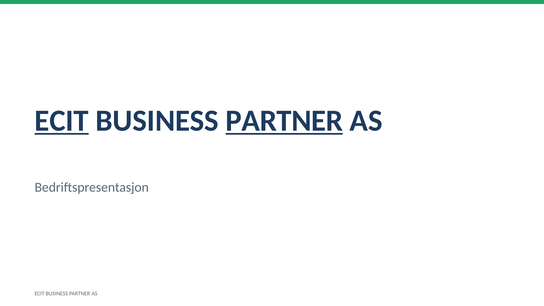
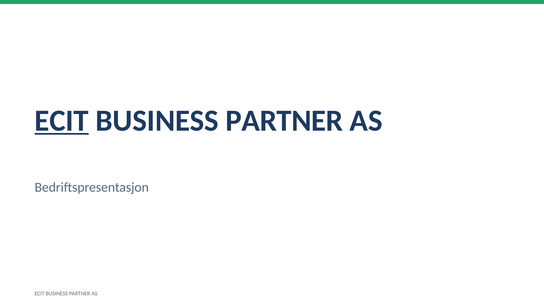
PARTNER underline: present -> none (284, 121)
